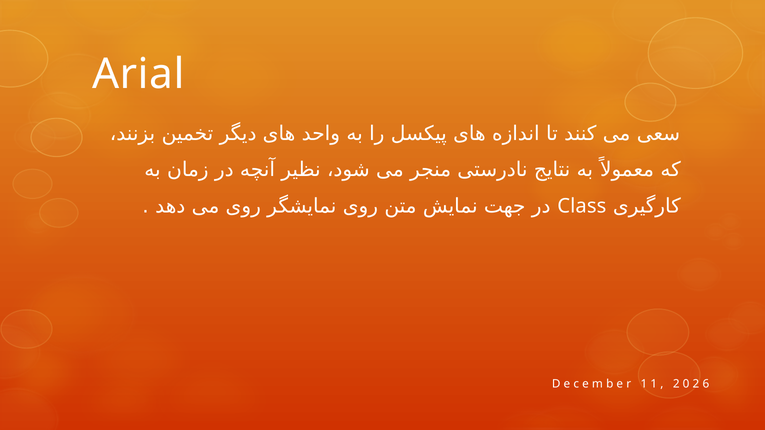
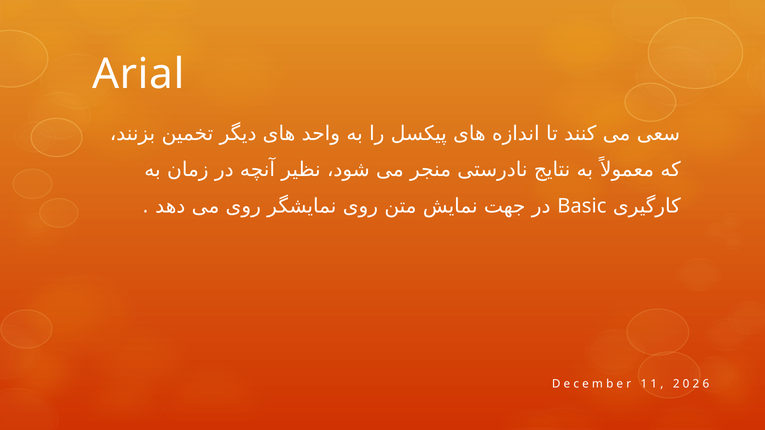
Class: Class -> Basic (582, 206)
